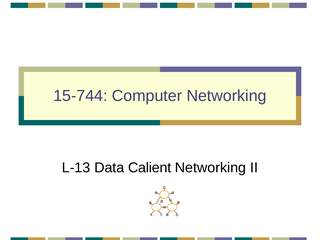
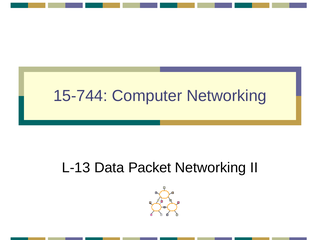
Calient: Calient -> Packet (150, 168)
